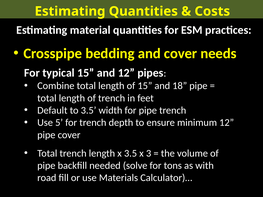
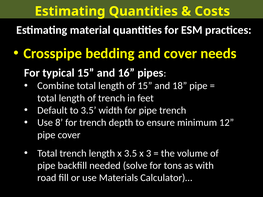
and 12: 12 -> 16 (126, 73)
5: 5 -> 8 (59, 123)
